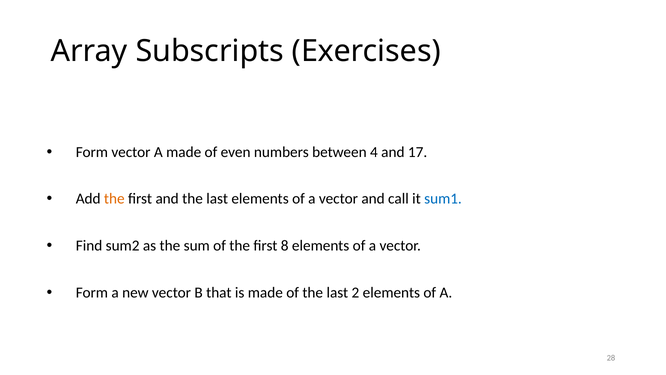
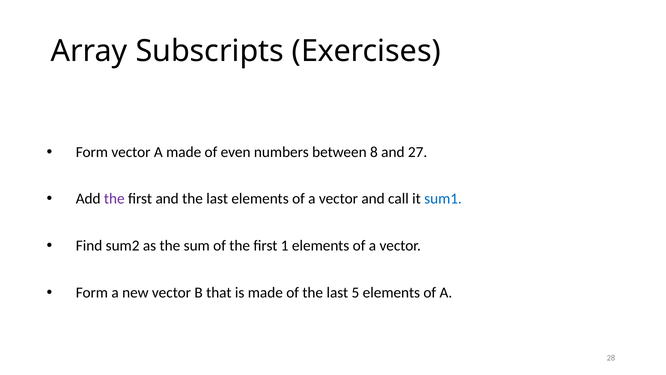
4: 4 -> 8 (374, 152)
17: 17 -> 27 (418, 152)
the colour: orange -> purple (114, 199)
8: 8 -> 1 (285, 246)
2: 2 -> 5 (355, 292)
